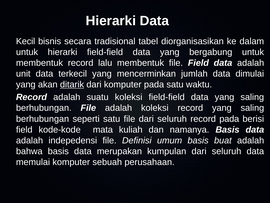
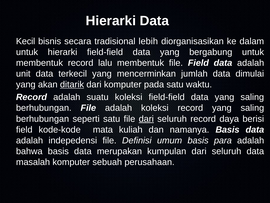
tabel: tabel -> lebih (148, 41)
dari underline: none -> present (146, 119)
record pada: pada -> daya (229, 119)
buat: buat -> para (223, 140)
memulai: memulai -> masalah (33, 162)
